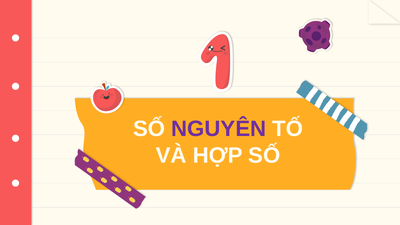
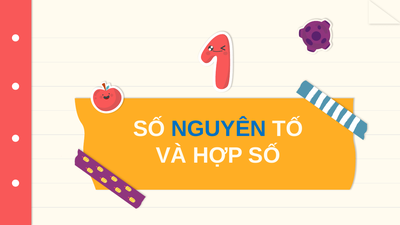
NGUYÊN colour: purple -> blue (219, 129)
